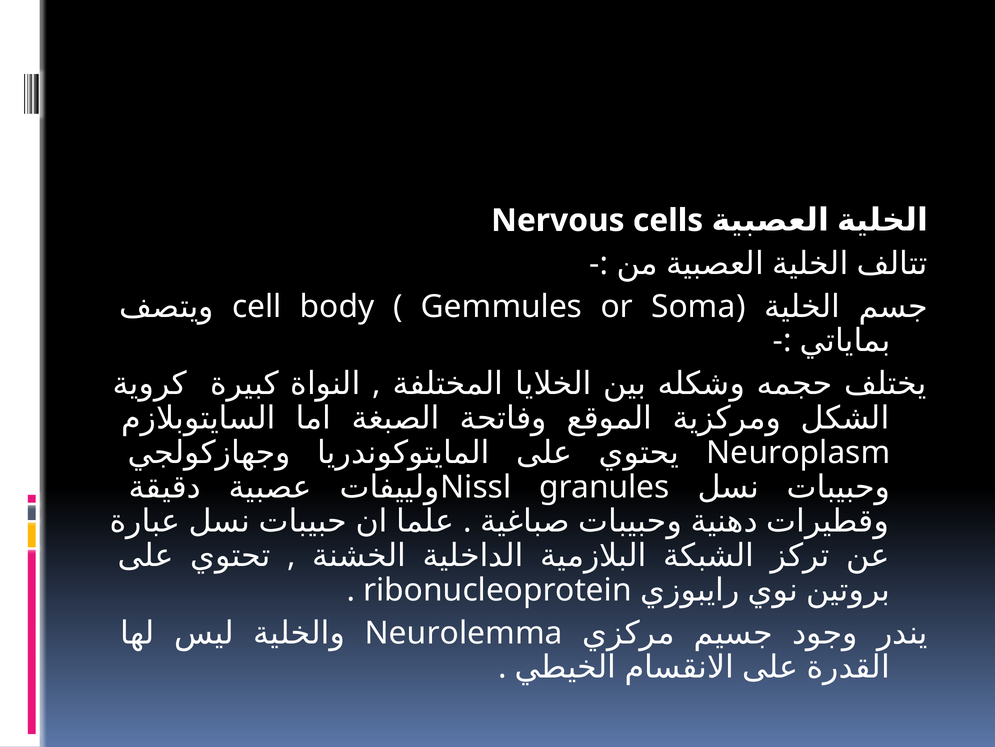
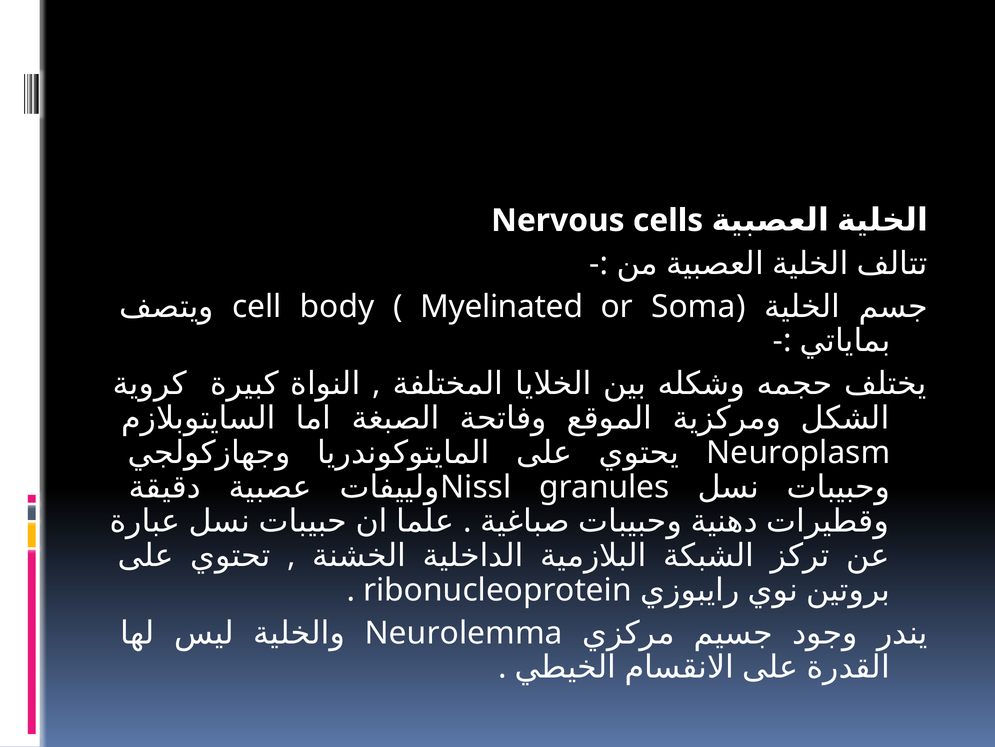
Gemmules: Gemmules -> Myelinated (502, 306)
